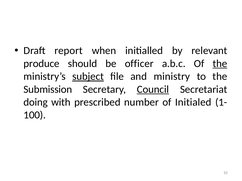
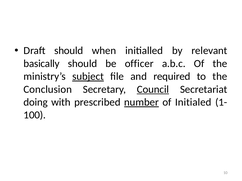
Draft report: report -> should (69, 51)
produce: produce -> basically (42, 64)
the underline: present -> none (220, 64)
ministry: ministry -> required (172, 77)
Submission: Submission -> Conclusion (48, 90)
number underline: none -> present (141, 102)
